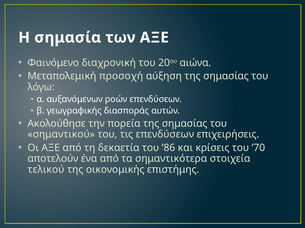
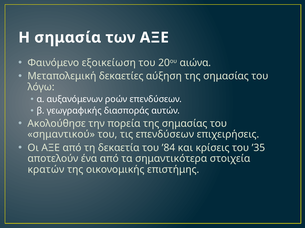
διαχρονική: διαχρονική -> εξοικείωση (109, 63)
προσοχή: προσοχή -> δεκαετίες (121, 76)
’86: ’86 -> ’84 (168, 148)
’70: ’70 -> ’35 (258, 148)
τελικού: τελικού -> κρατών (46, 170)
